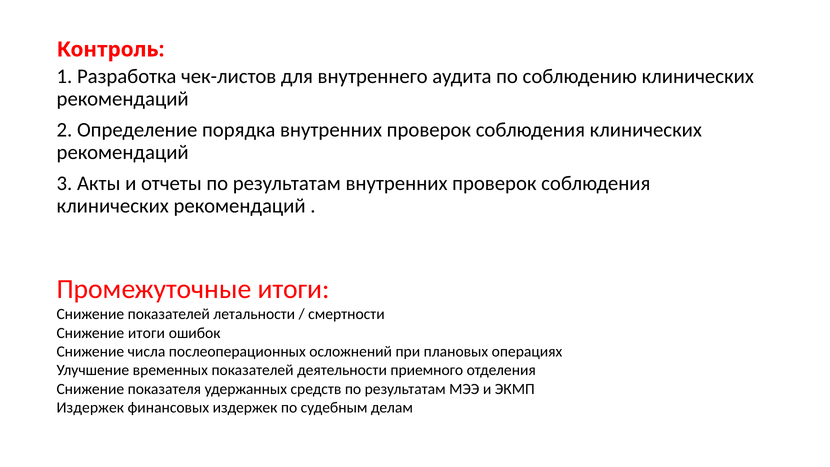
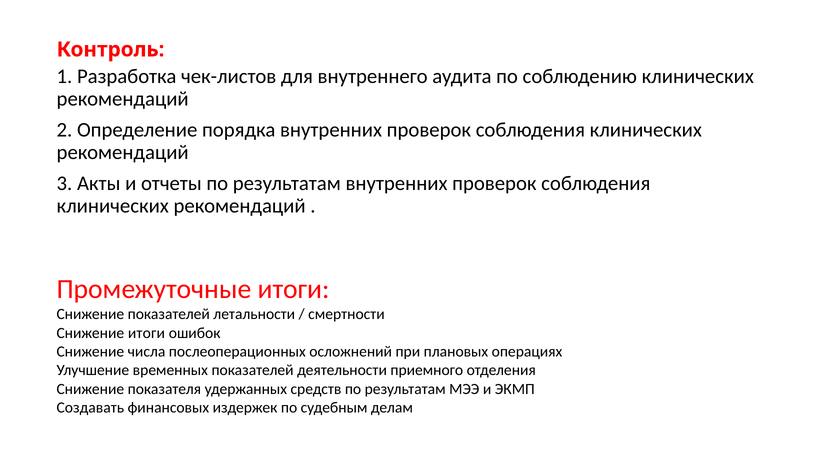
Издержек: Издержек -> Создавать (90, 408)
